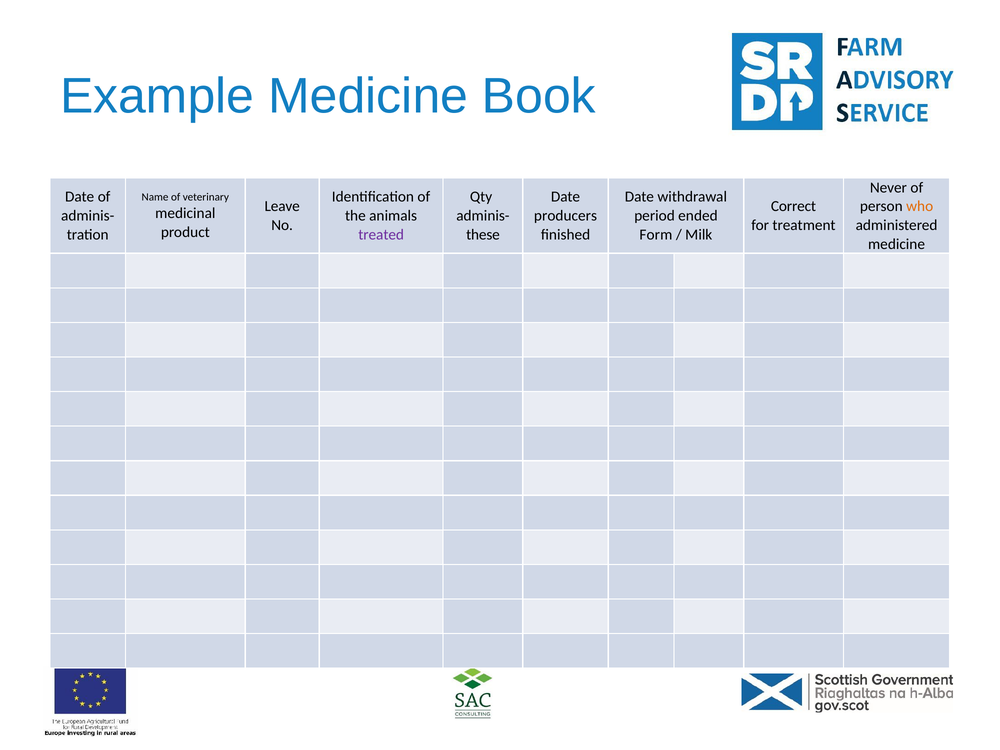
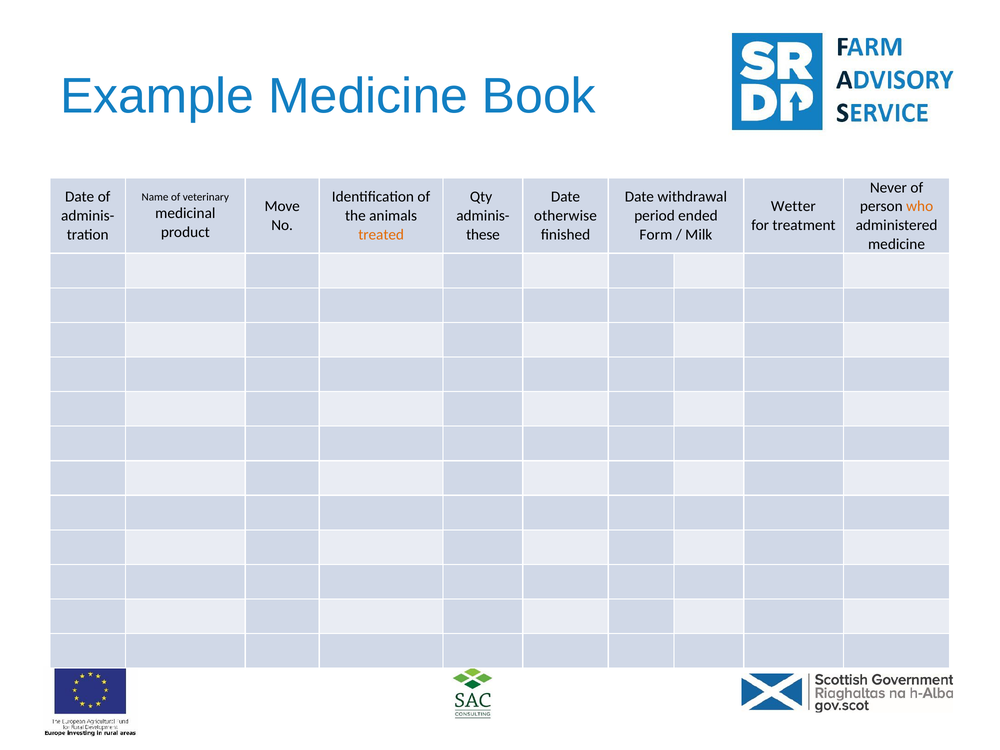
Leave: Leave -> Move (282, 206)
Correct: Correct -> Wetter (793, 206)
producers: producers -> otherwise (565, 216)
treated colour: purple -> orange (381, 235)
